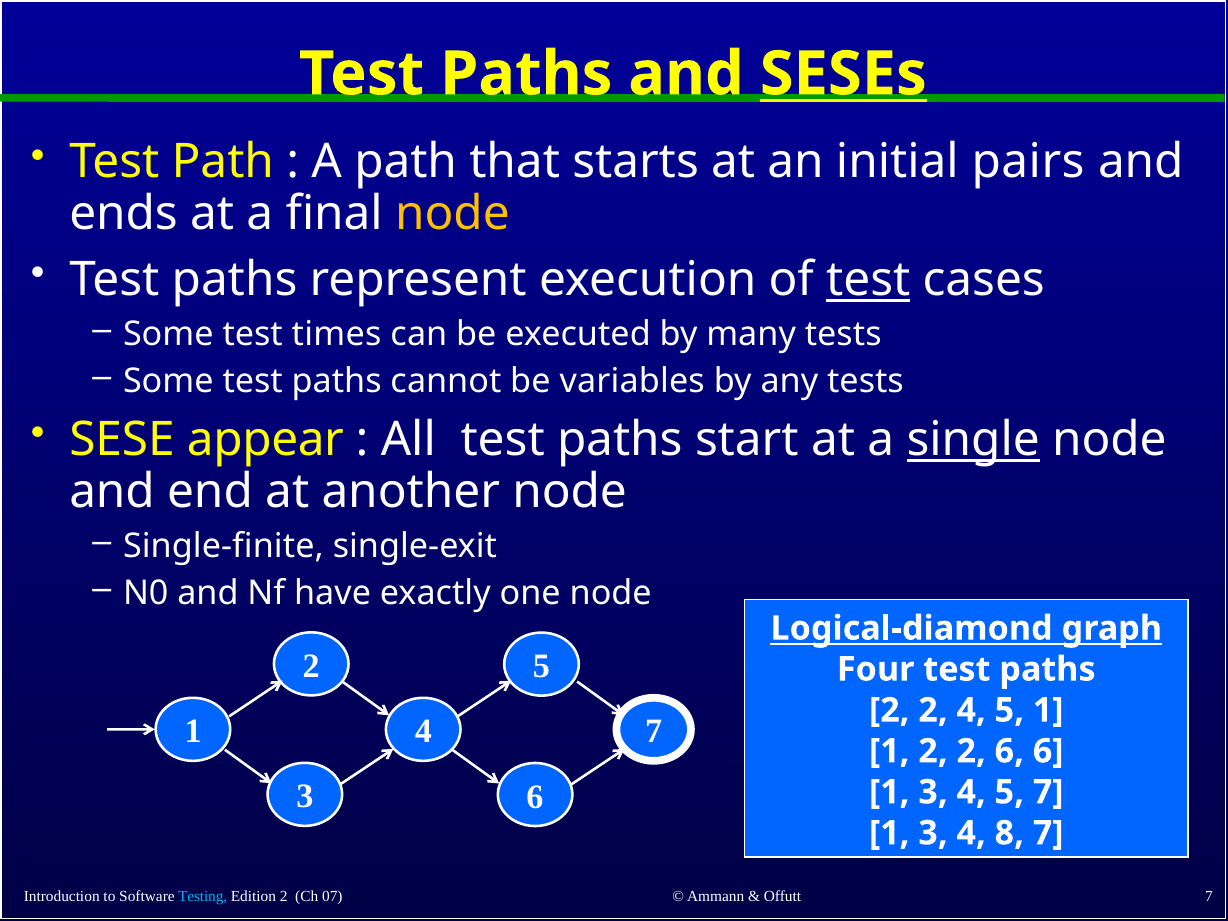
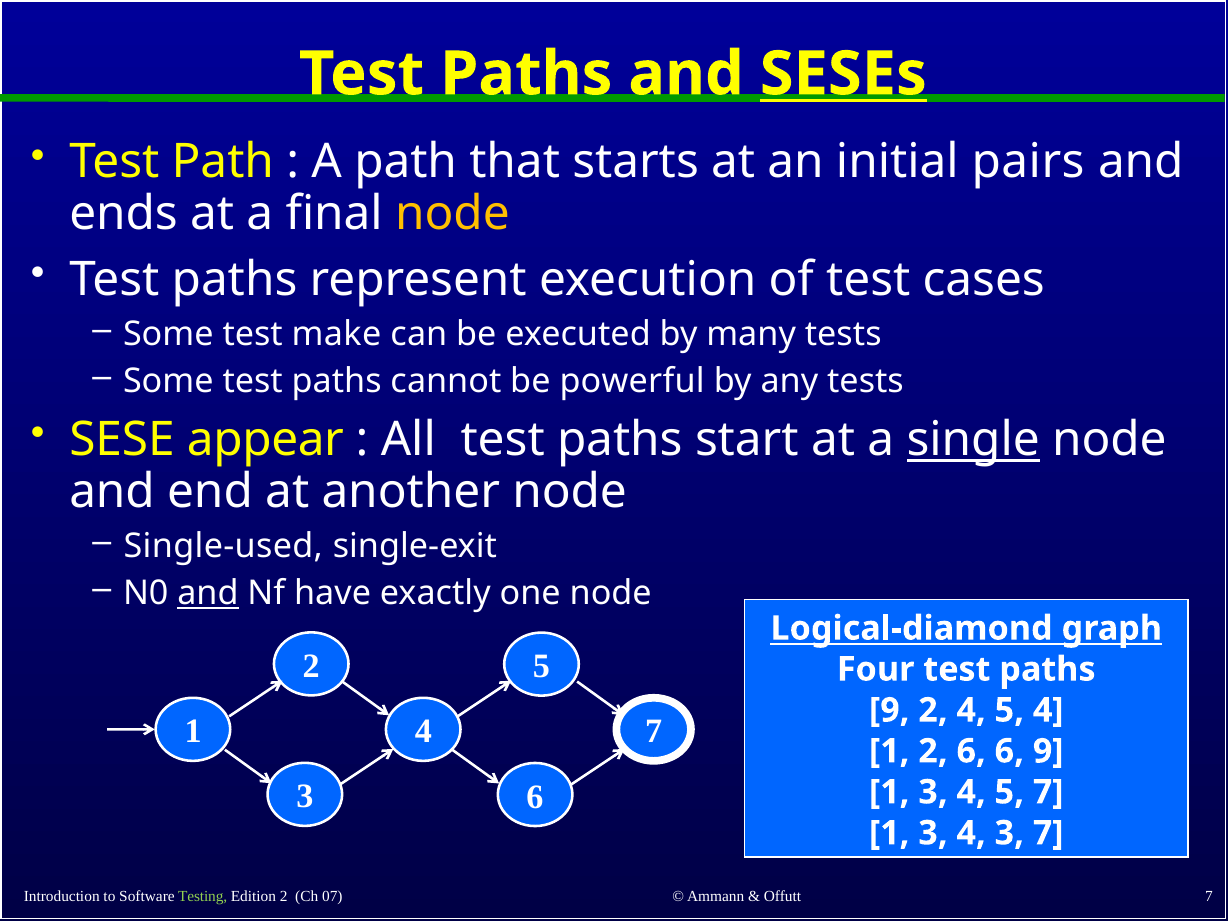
test underline: present -> none (868, 280)
times: times -> make (336, 334)
variables: variables -> powerful (632, 381)
Single-finite: Single-finite -> Single-used (223, 546)
and underline: none -> present (208, 593)
2: 2 -> 9 (889, 710)
5 1: 1 -> 4 (1048, 710)
1 2 2: 2 -> 6 (971, 751)
6 6: 6 -> 9 (1048, 751)
4 8: 8 -> 3 (1009, 833)
Testing colour: light blue -> light green (203, 896)
